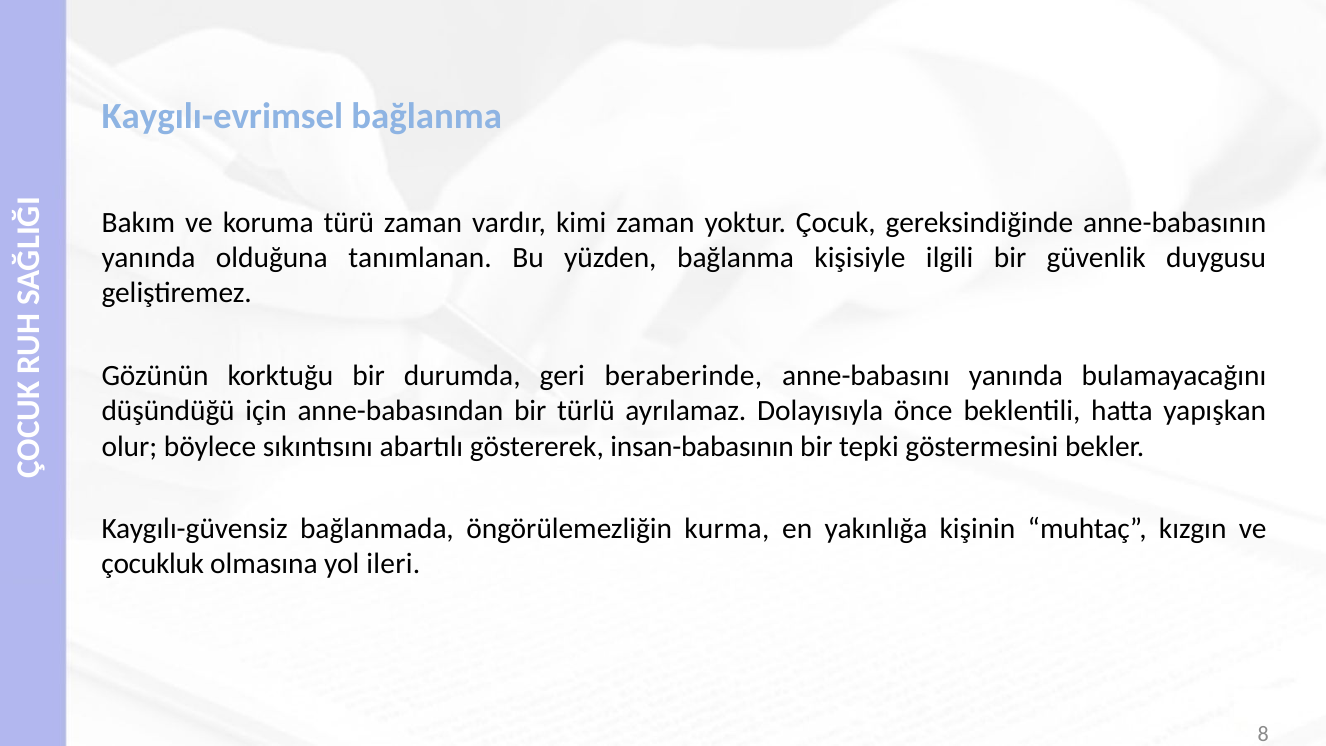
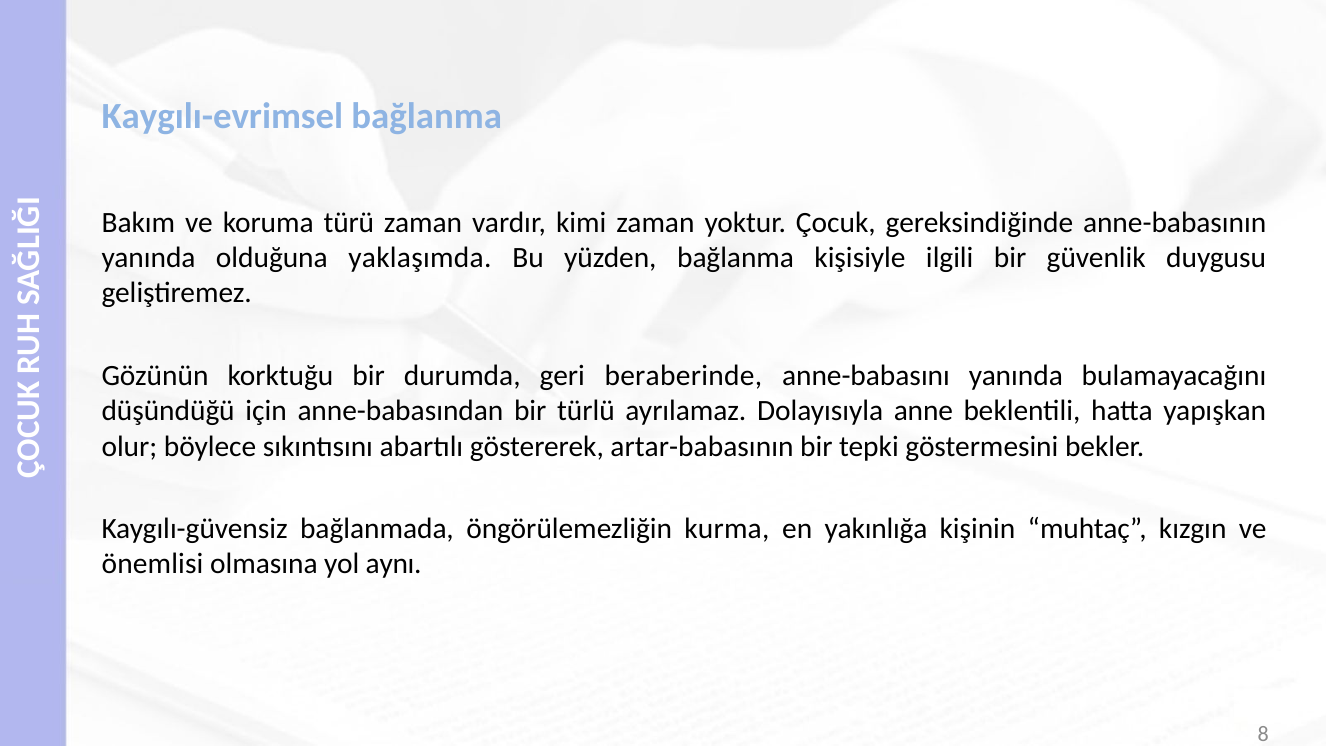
tanımlanan: tanımlanan -> yaklaşımda (420, 258)
önce: önce -> anne (923, 411)
insan-babasının: insan-babasının -> artar-babasının (702, 446)
çocukluk: çocukluk -> önemlisi (153, 564)
ileri: ileri -> aynı (394, 564)
